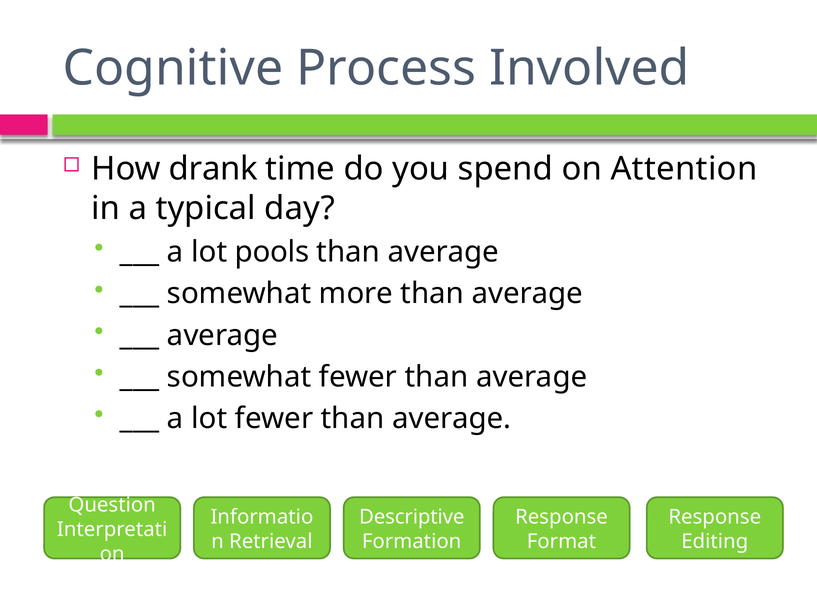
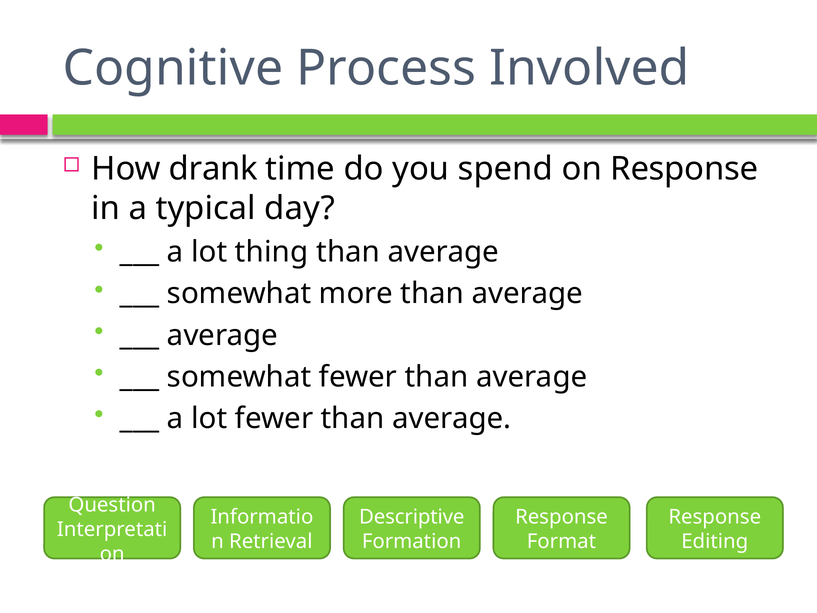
on Attention: Attention -> Response (684, 169)
pools: pools -> thing (272, 252)
